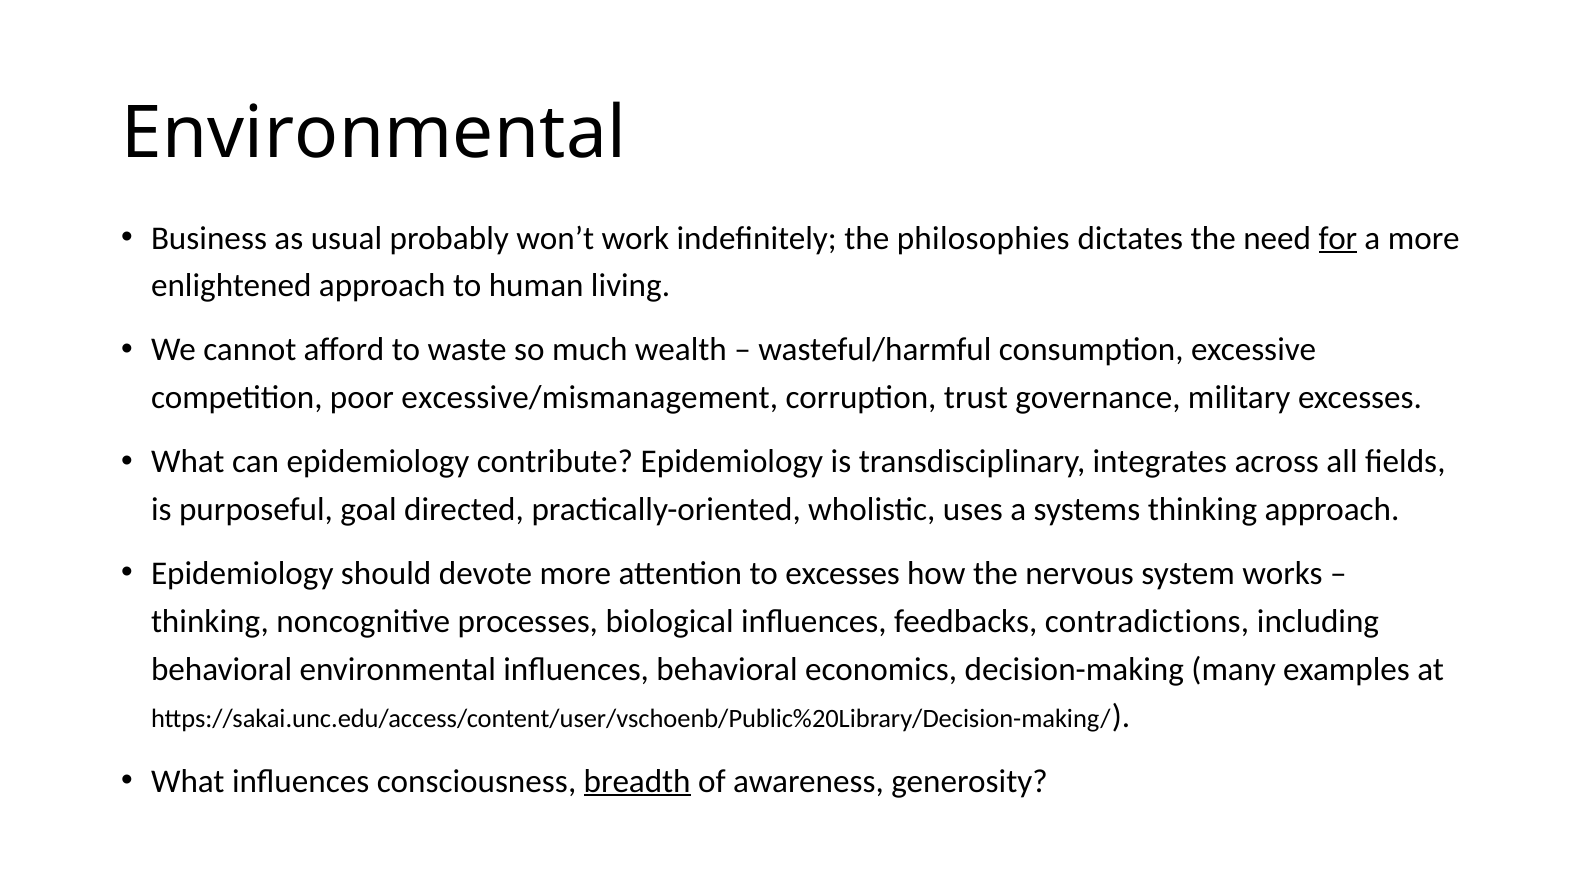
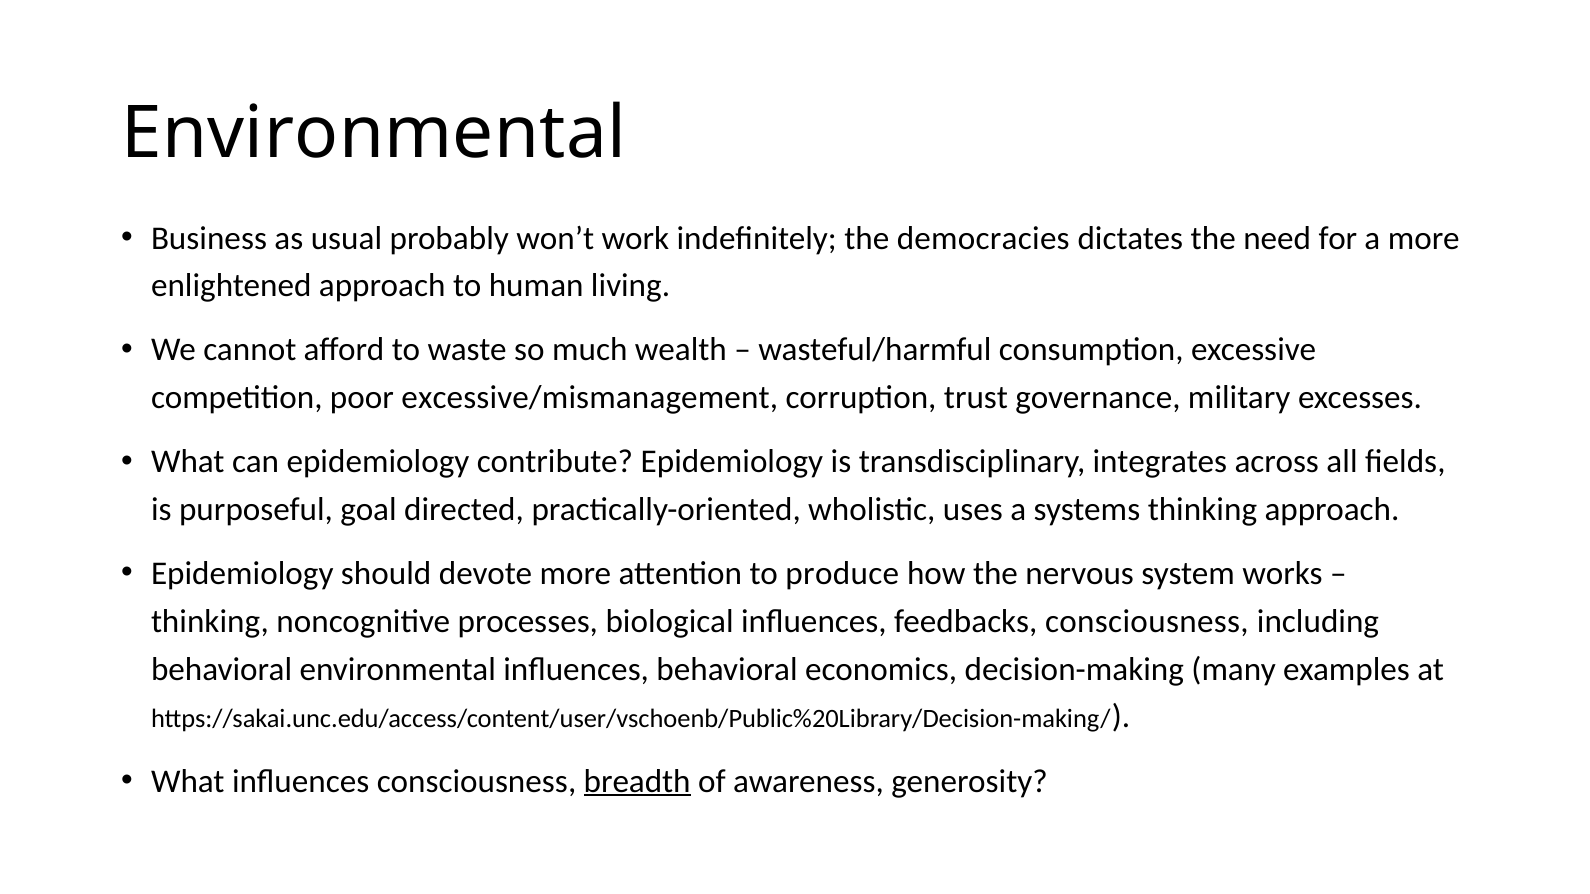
philosophies: philosophies -> democracies (983, 238)
for underline: present -> none (1338, 238)
to excesses: excesses -> produce (842, 574)
feedbacks contradictions: contradictions -> consciousness (1147, 622)
